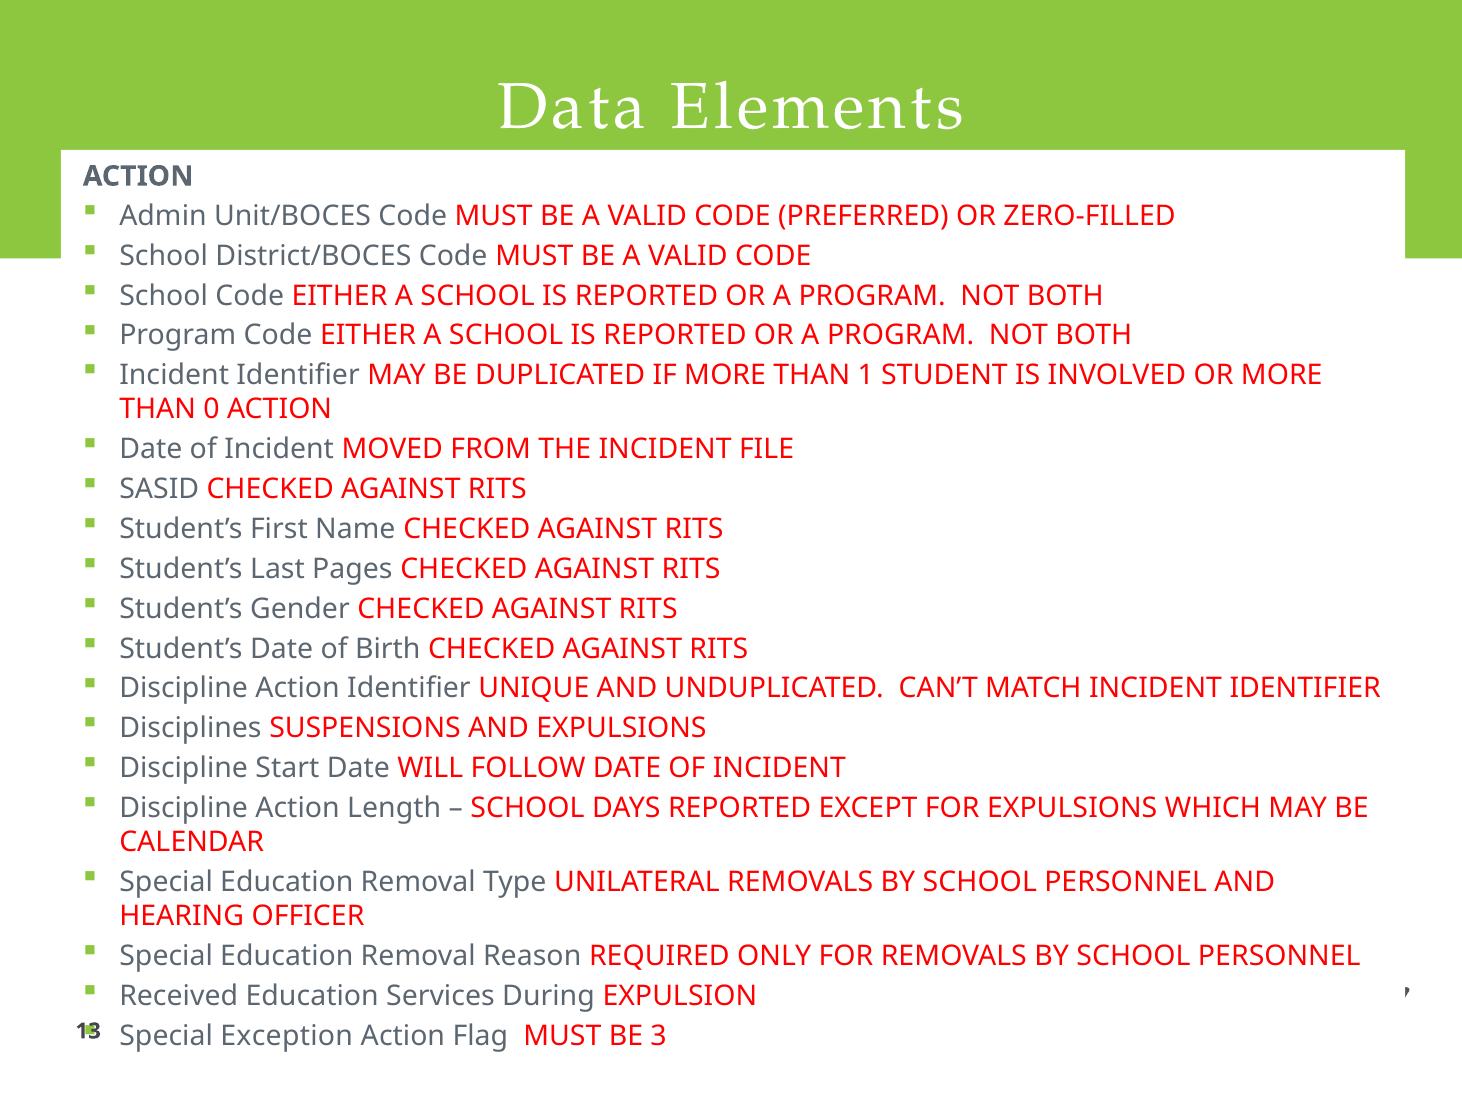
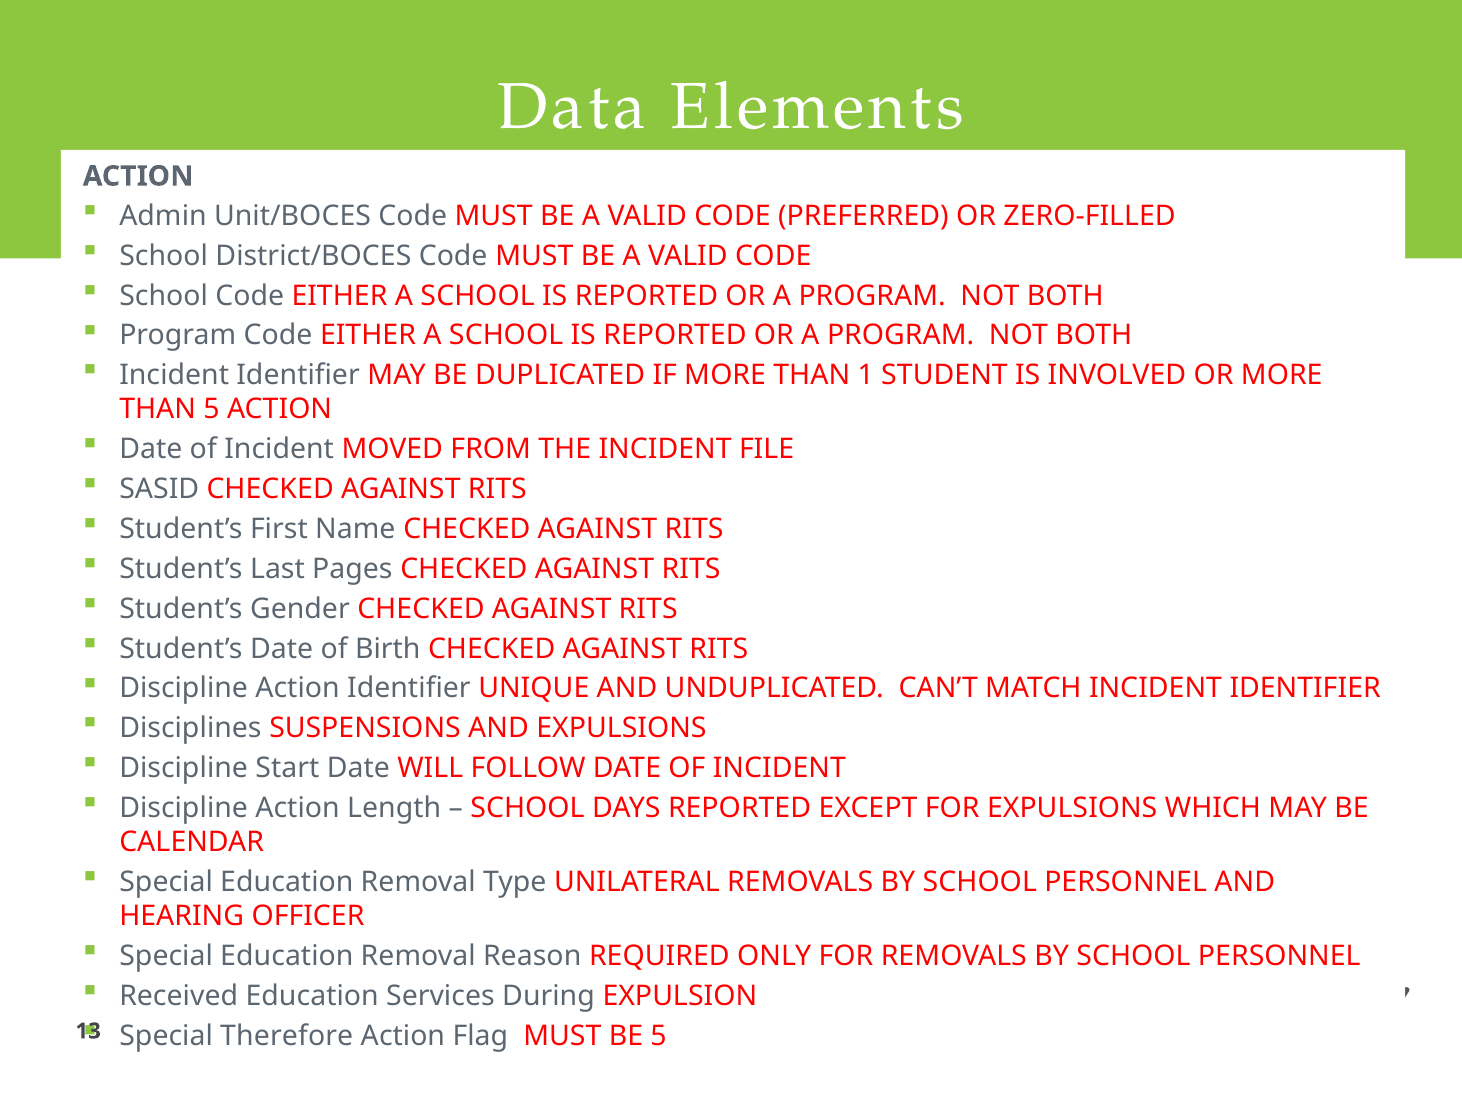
THAN 0: 0 -> 5 (212, 409)
Exception: Exception -> Therefore (287, 1035)
BE 3: 3 -> 5 (659, 1035)
